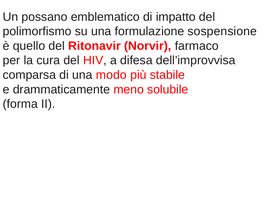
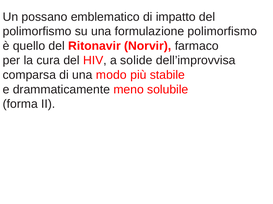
formulazione sospensione: sospensione -> polimorfismo (222, 31)
difesa: difesa -> solide (136, 61)
